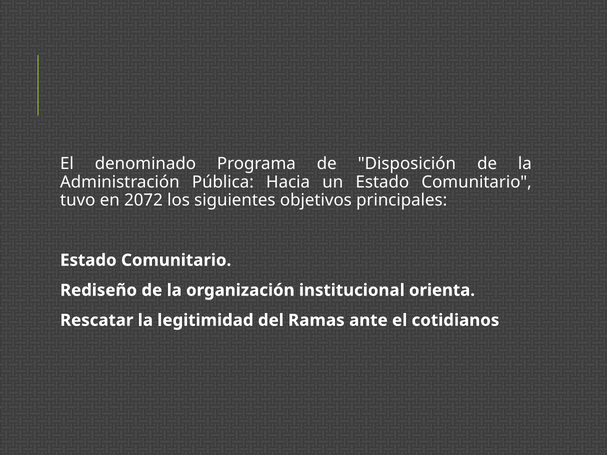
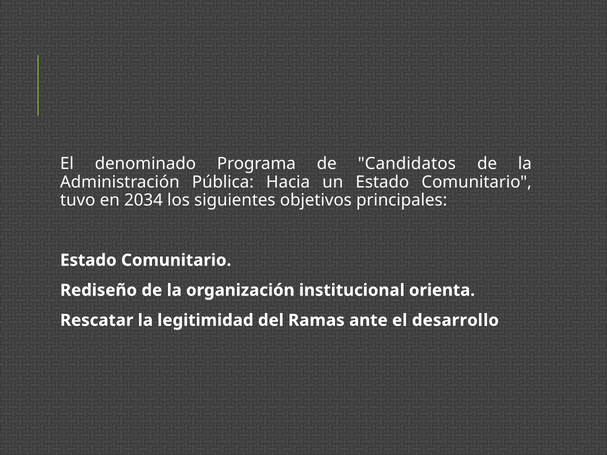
Disposición: Disposición -> Candidatos (407, 164)
2072: 2072 -> 2034 (143, 200)
cotidianos: cotidianos -> desarrollo (455, 320)
